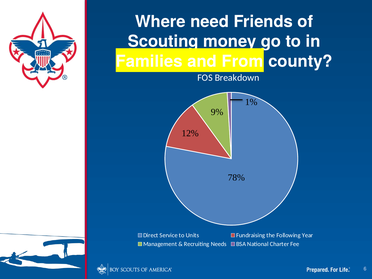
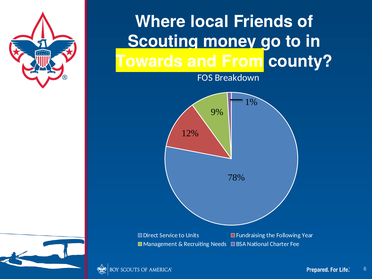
need: need -> local (210, 22)
Families: Families -> Towards (149, 61)
